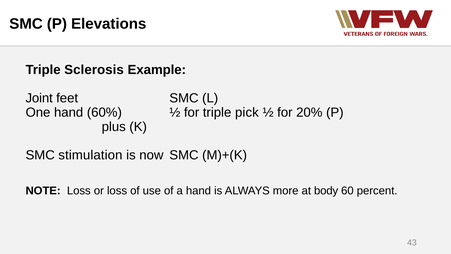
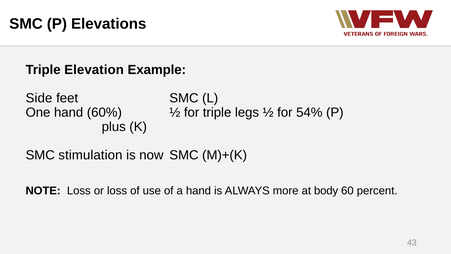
Sclerosis: Sclerosis -> Elevation (94, 70)
Joint: Joint -> Side (39, 98)
pick: pick -> legs (247, 112)
20%: 20% -> 54% (309, 112)
